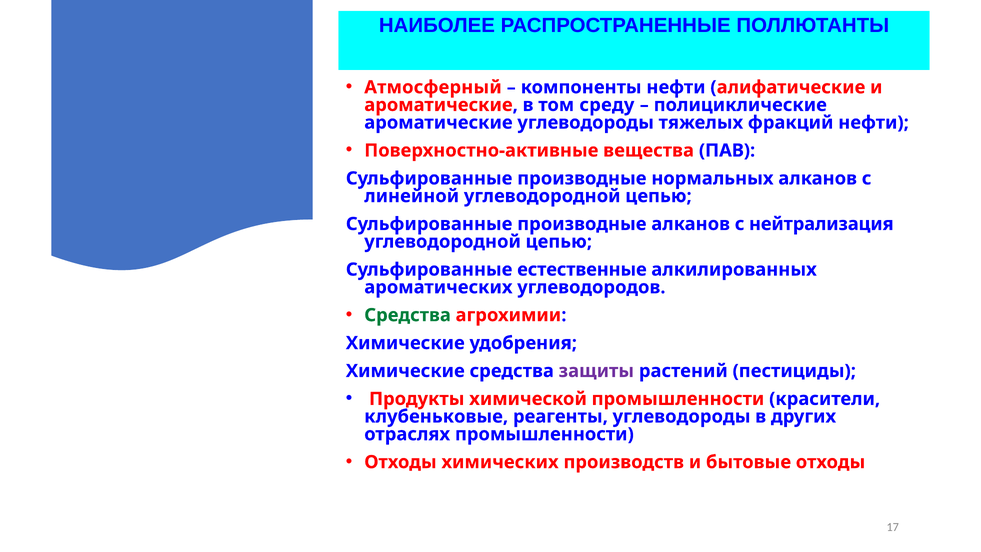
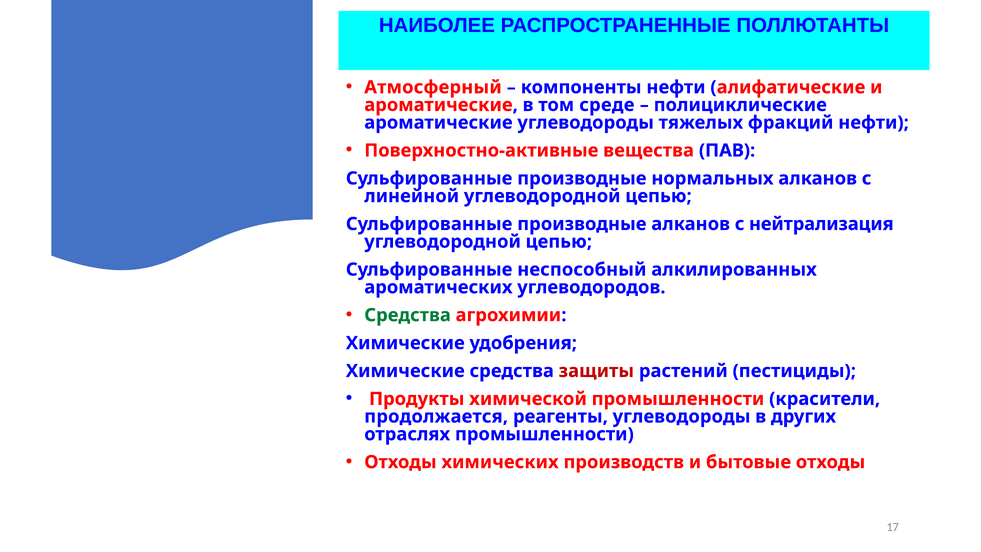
среду: среду -> среде (607, 105)
естественные: естественные -> неспособный (582, 269)
защиты colour: purple -> red (596, 371)
клубеньковые: клубеньковые -> продолжается (436, 416)
